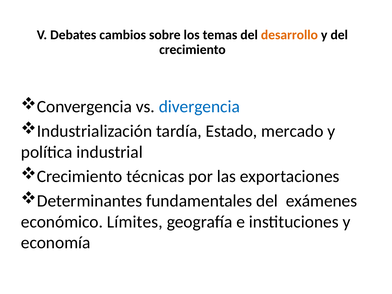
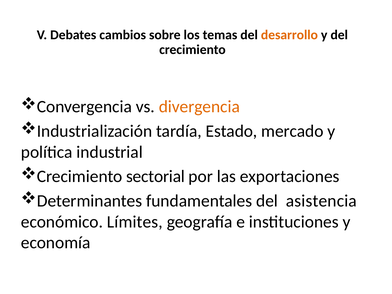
divergencia colour: blue -> orange (199, 107)
técnicas: técnicas -> sectorial (156, 176)
exámenes: exámenes -> asistencia (321, 201)
